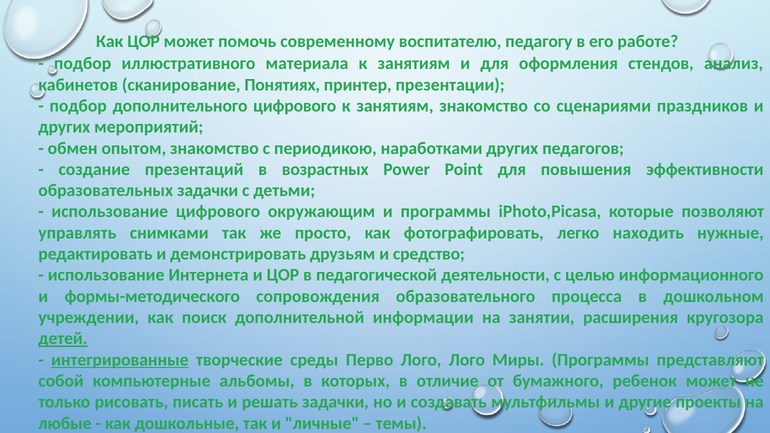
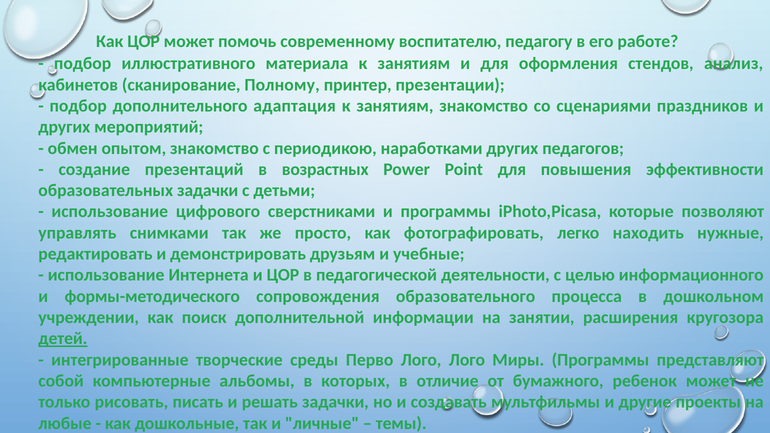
Понятиях: Понятиях -> Полному (282, 85)
дополнительного цифрового: цифрового -> адаптация (295, 106)
окружающим: окружающим -> сверстниками (322, 212)
средство: средство -> учебные (429, 254)
интегрированные underline: present -> none (120, 360)
